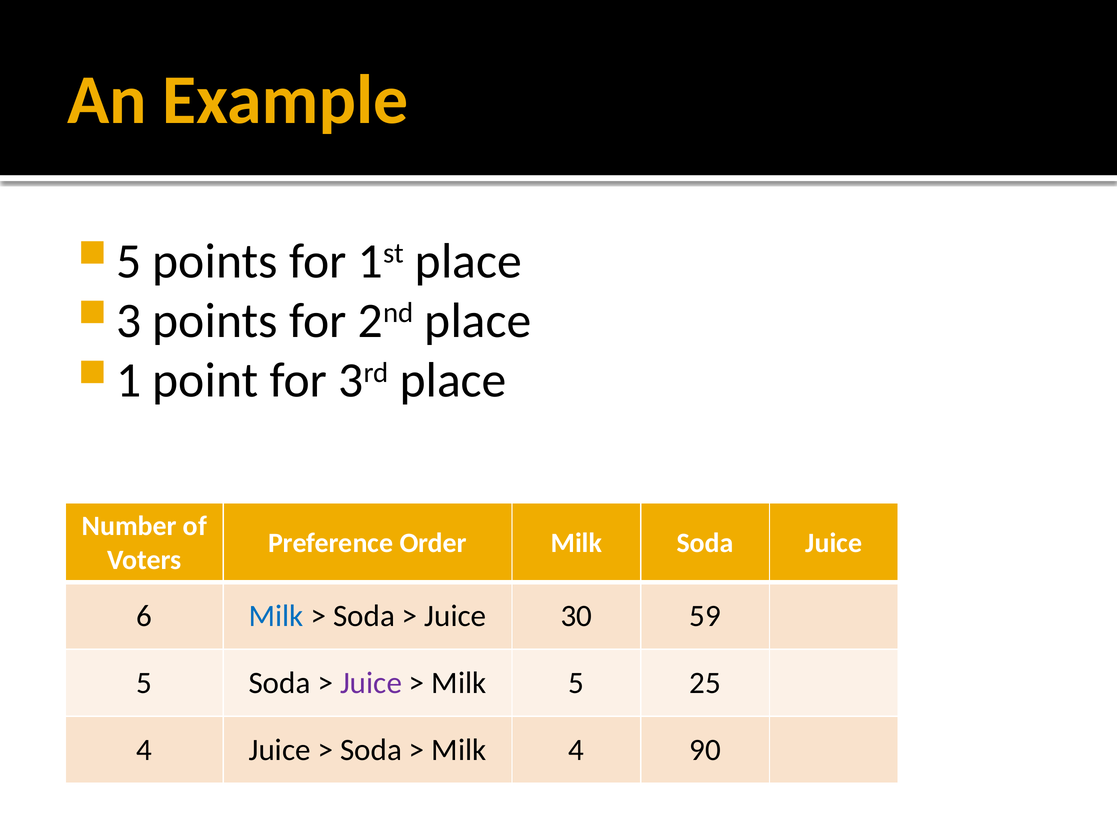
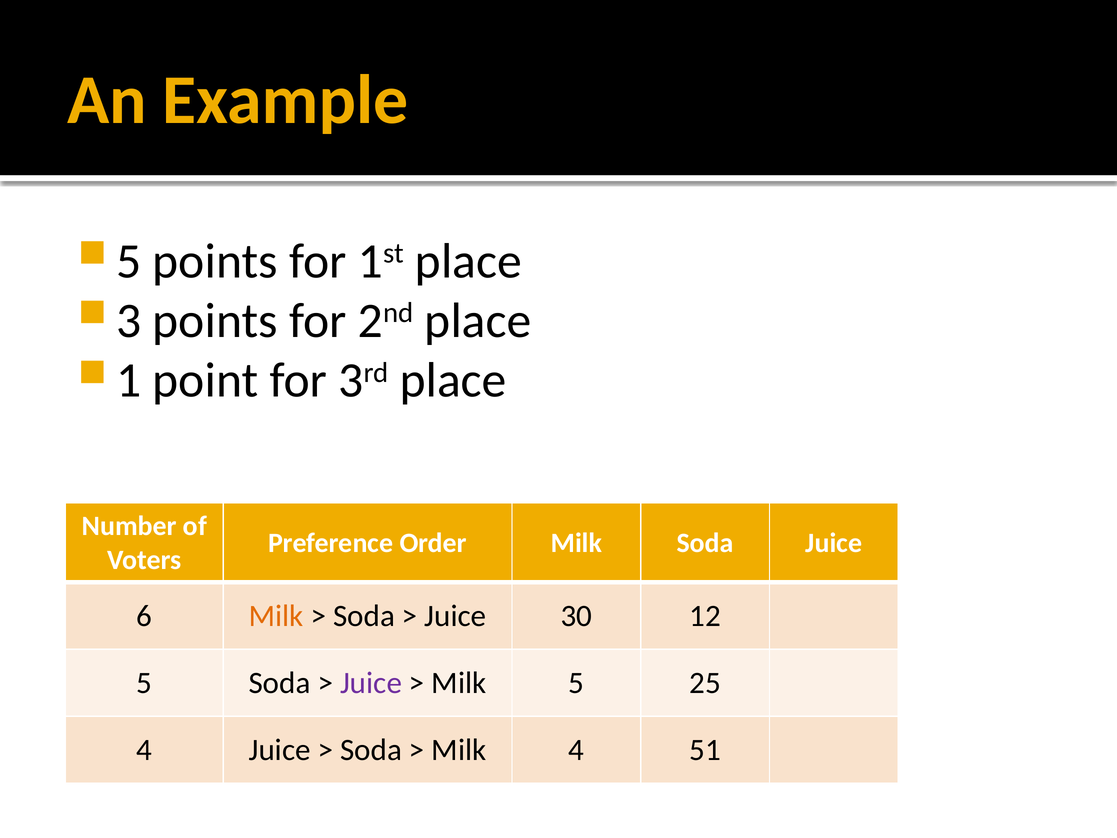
Milk colour: blue -> orange (276, 616)
59: 59 -> 12 (705, 616)
90: 90 -> 51 (705, 750)
